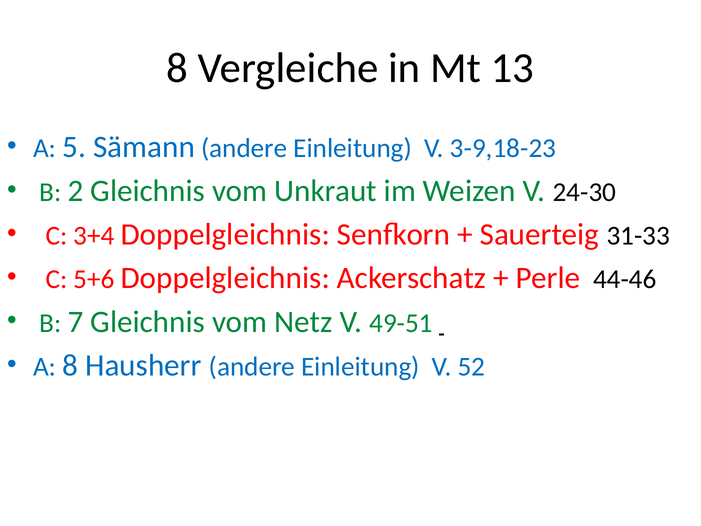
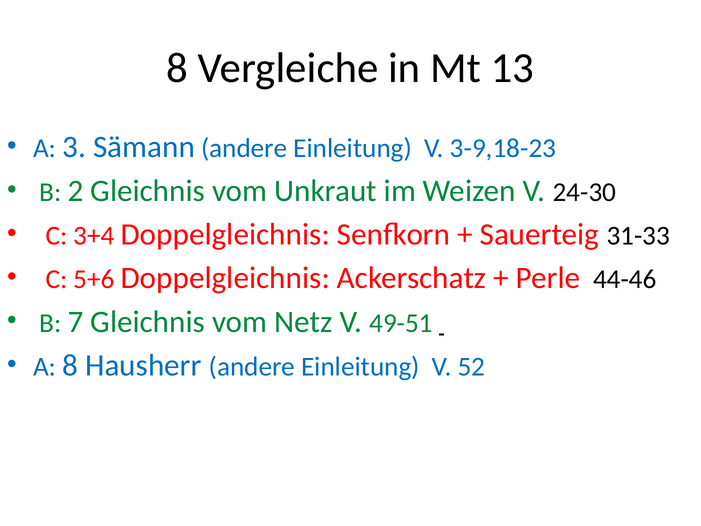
5: 5 -> 3 (74, 147)
